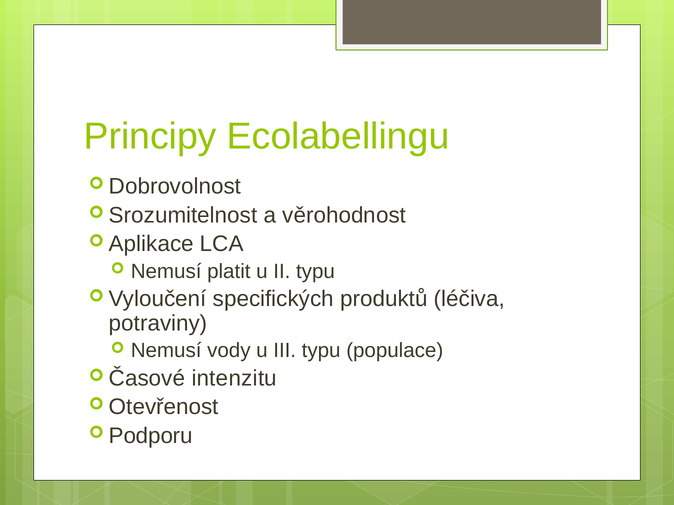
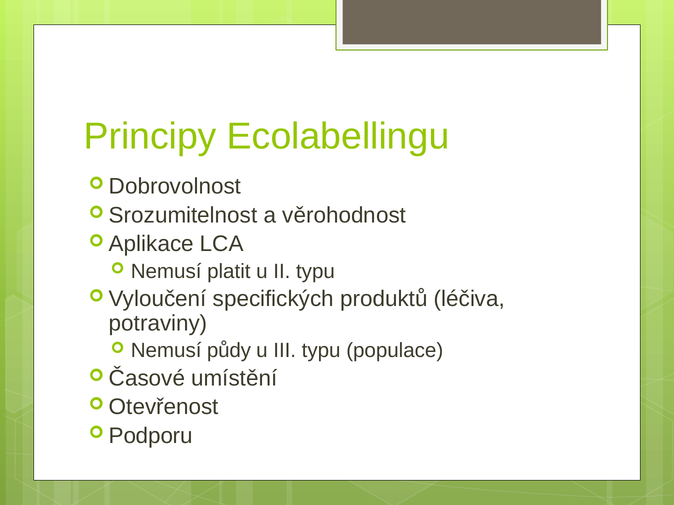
vody: vody -> půdy (229, 351)
intenzitu: intenzitu -> umístění (234, 379)
